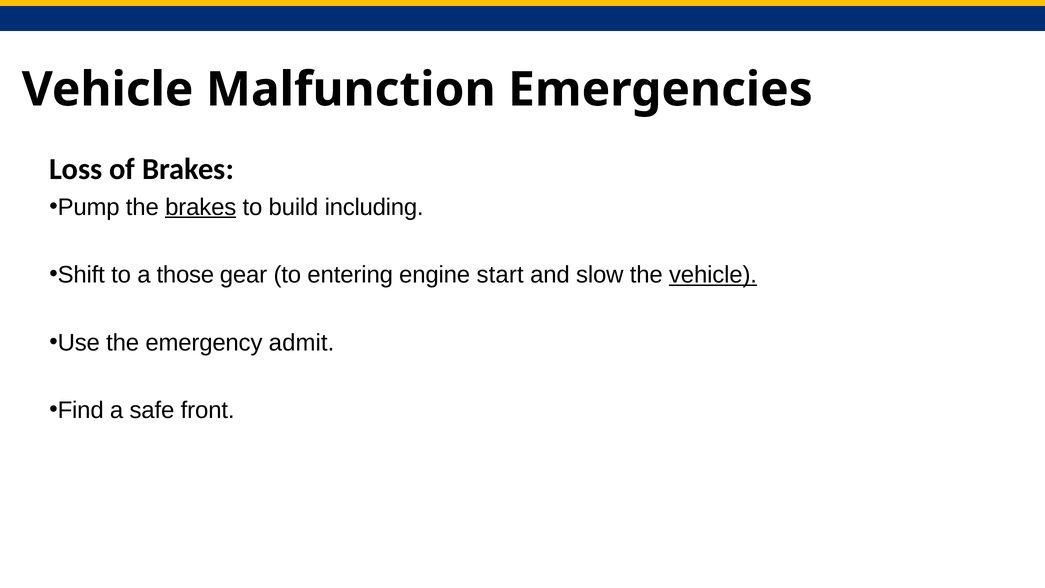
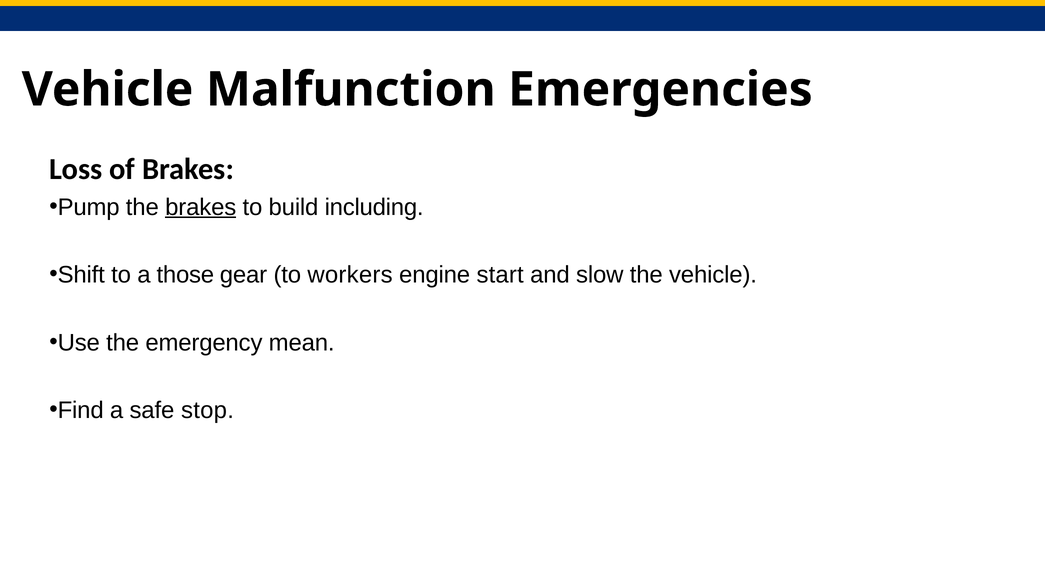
entering: entering -> workers (350, 275)
vehicle underline: present -> none (713, 275)
admit: admit -> mean (302, 342)
front: front -> stop (207, 410)
